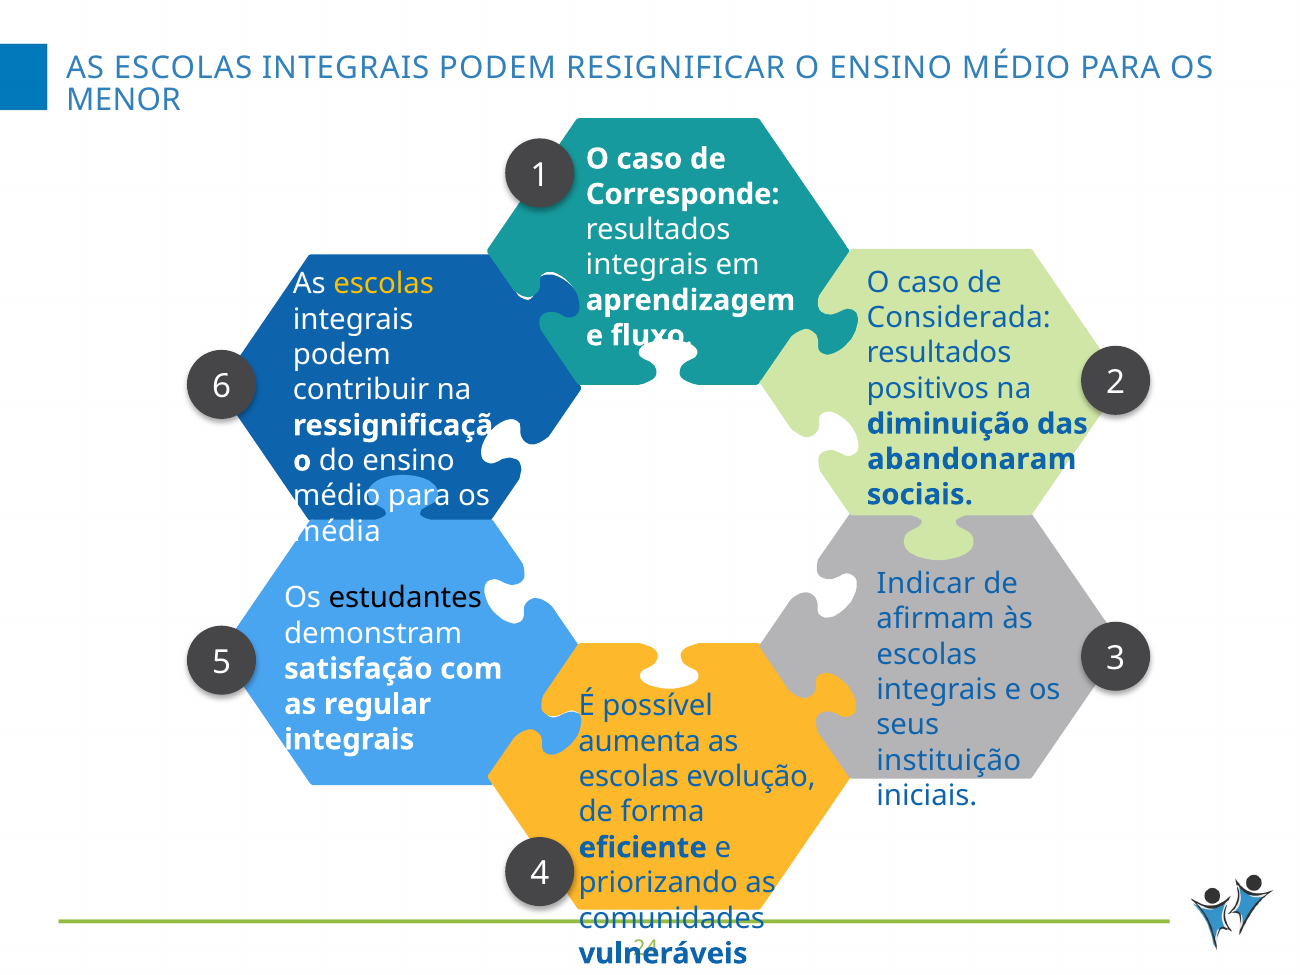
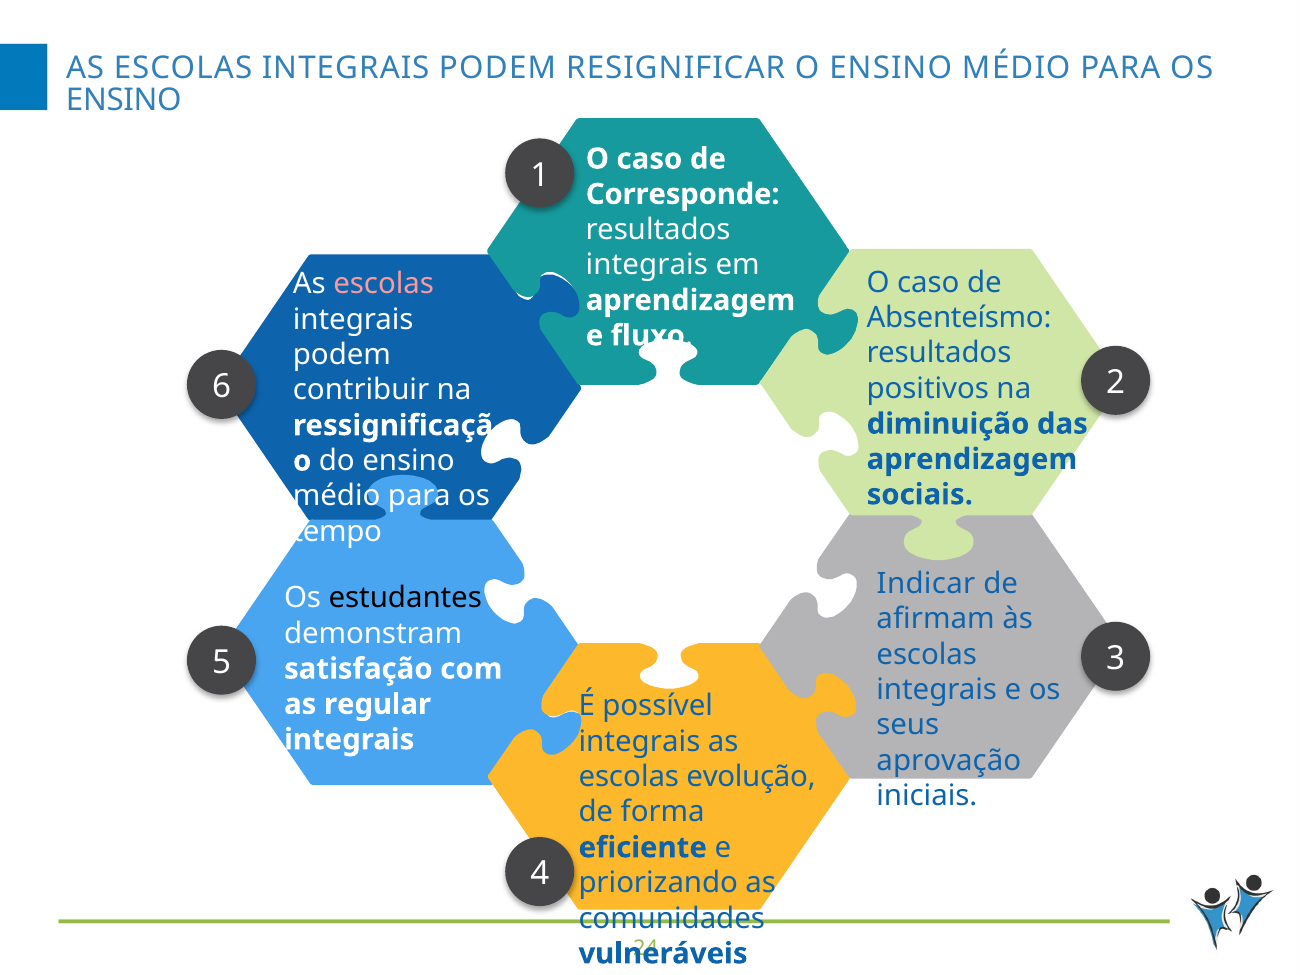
MENOR: MENOR -> ENSINO (124, 100)
escolas colour: yellow -> pink (384, 284)
Considerada: Considerada -> Absenteísmo (959, 318)
abandonaram: abandonaram -> aprendizagem (972, 459)
média: média -> tempo (337, 532)
aumenta: aumenta -> integrais (639, 742)
instituição: instituição -> aprovação (949, 760)
